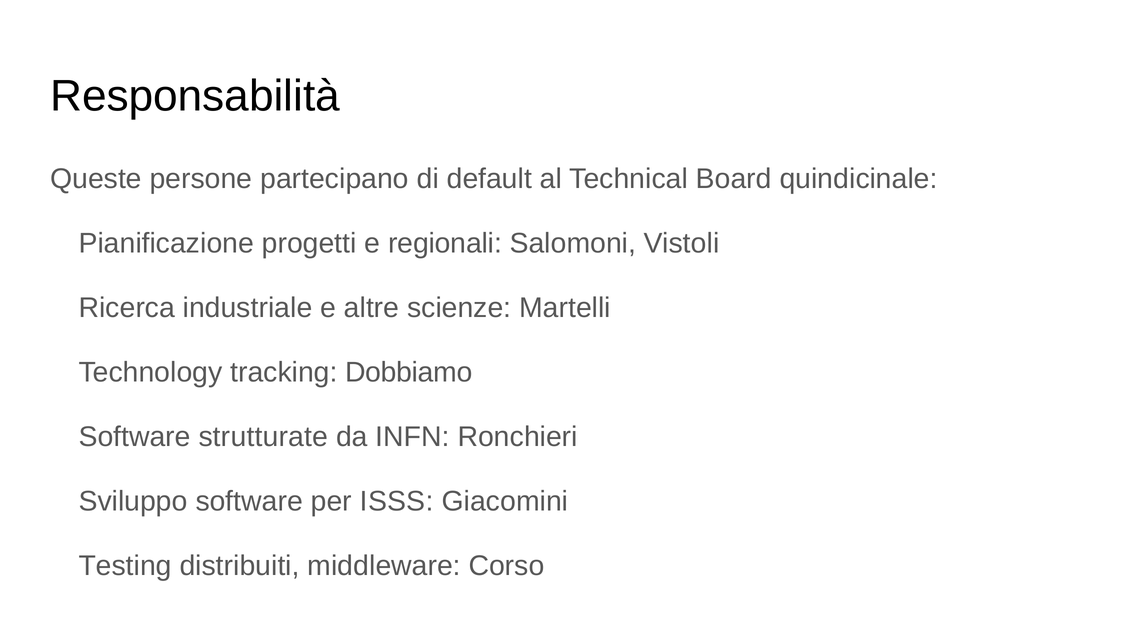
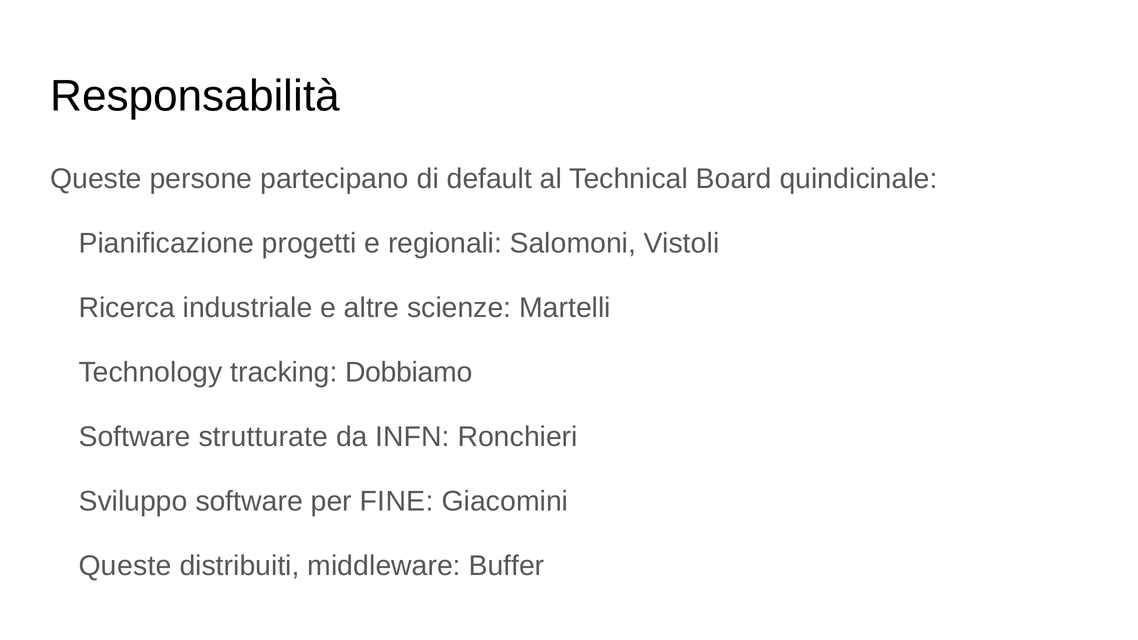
ISSS: ISSS -> FINE (397, 502)
Testing: Testing -> Queste (125, 566)
Corso: Corso -> Buffer (506, 566)
